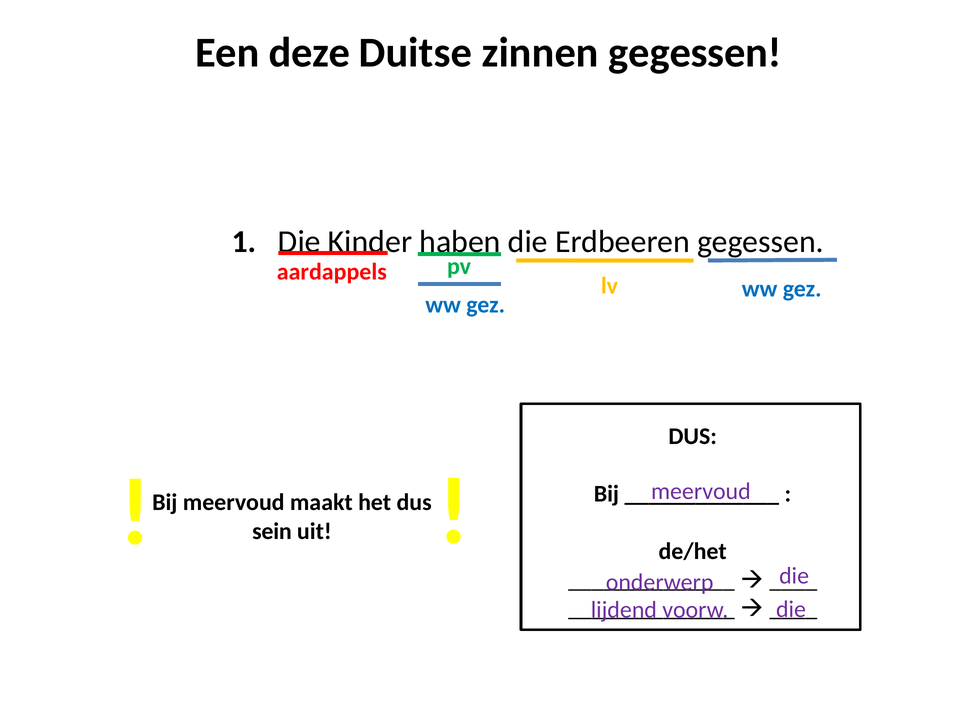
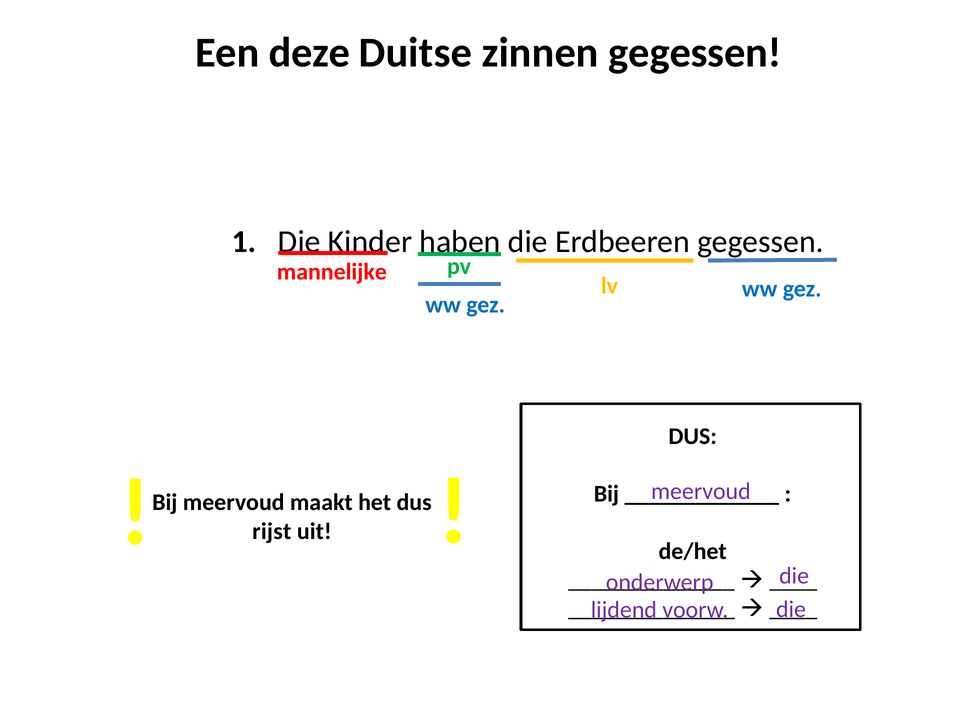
aardappels: aardappels -> mannelijke (332, 272)
sein: sein -> rijst (272, 532)
